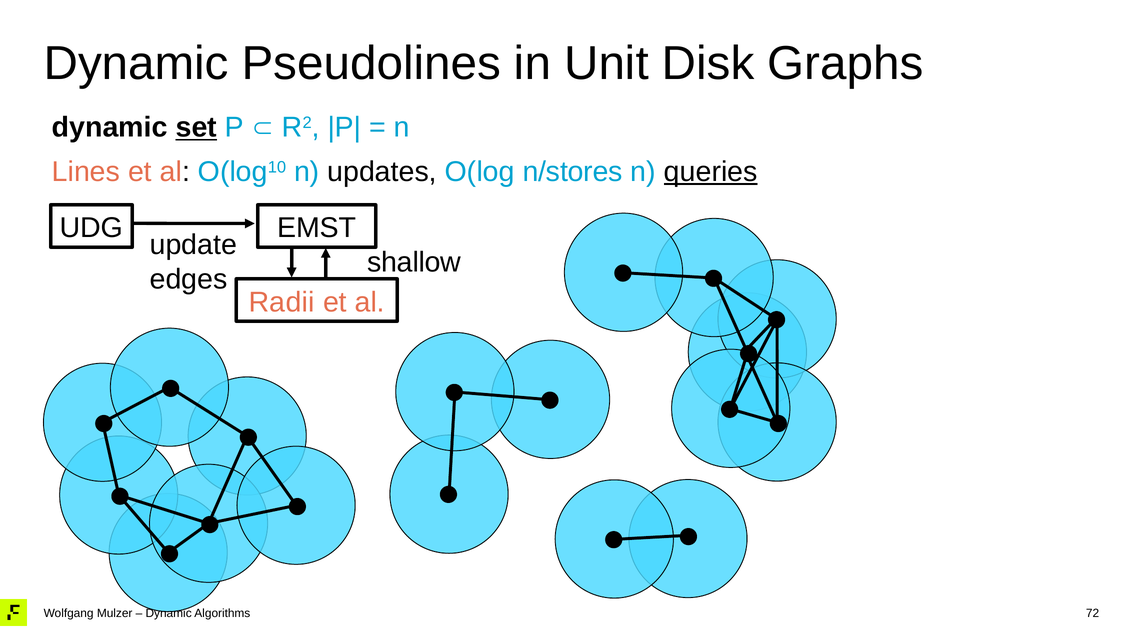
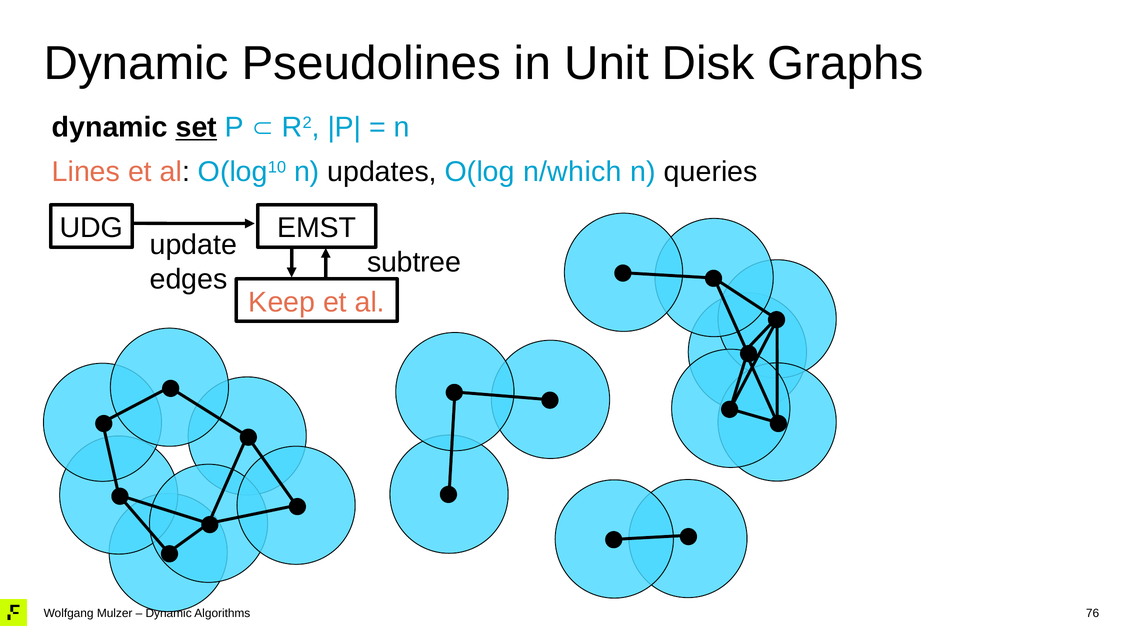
n/stores: n/stores -> n/which (572, 172)
queries underline: present -> none (711, 172)
shallow: shallow -> subtree (414, 262)
Radii: Radii -> Keep (282, 302)
72: 72 -> 76 (1093, 613)
